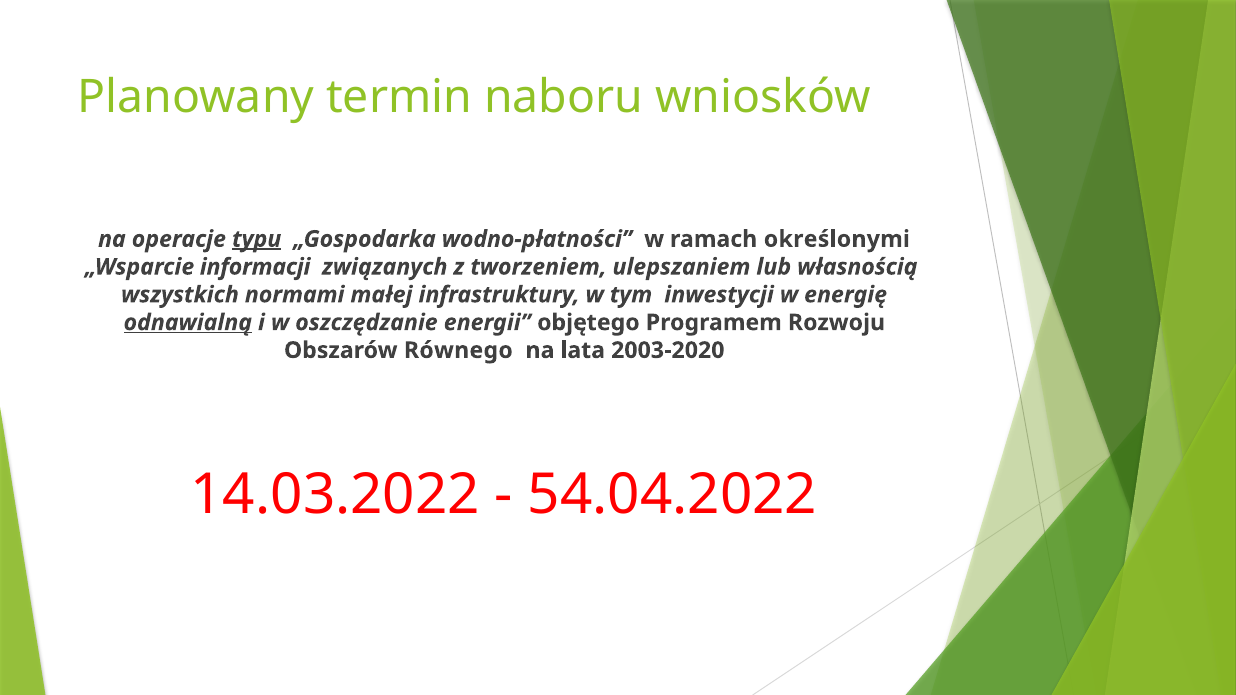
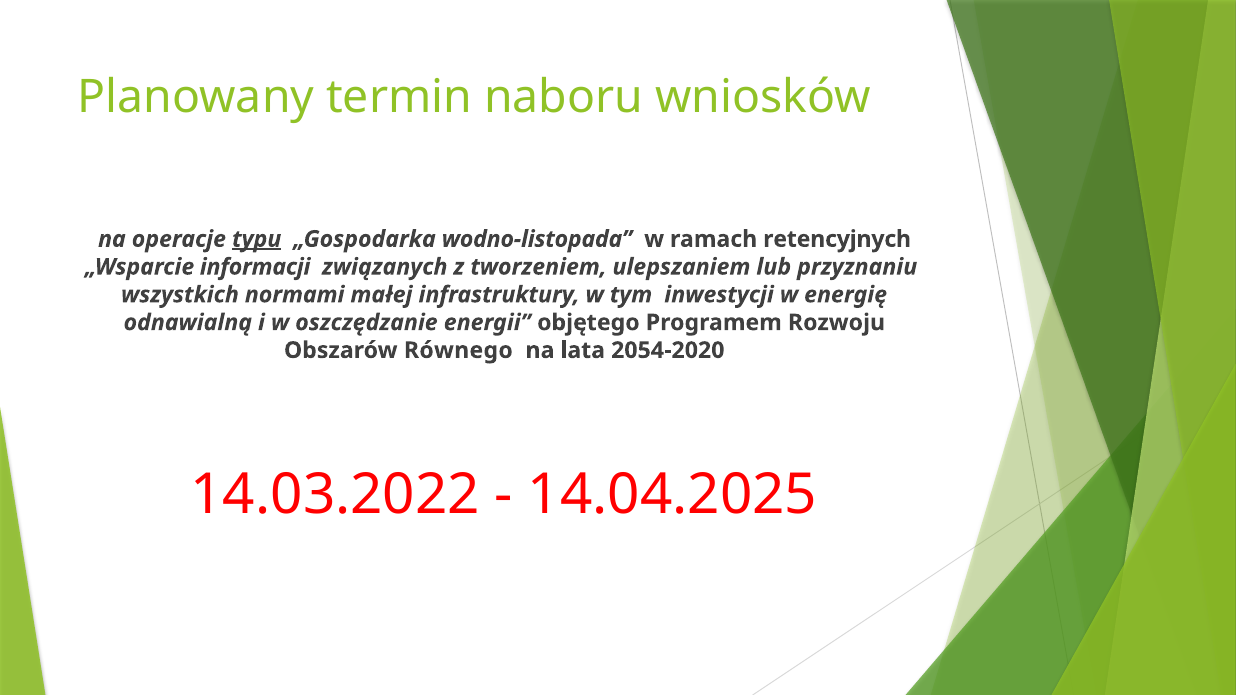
wodno-płatności: wodno-płatności -> wodno-listopada (537, 239)
określonymi: określonymi -> retencyjnych (837, 239)
własnością: własnością -> przyznaniu (857, 267)
odnawialną underline: present -> none (188, 323)
2003-2020: 2003-2020 -> 2054-2020 (668, 350)
54.04.2022: 54.04.2022 -> 14.04.2025 (672, 495)
